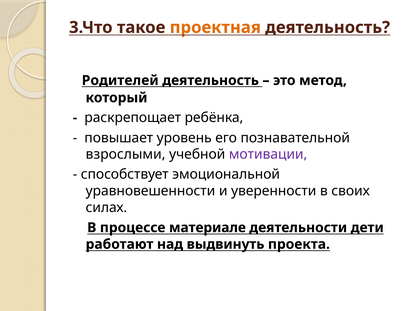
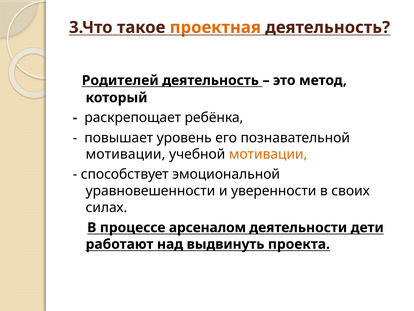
взрослыми: взрослыми -> мотивации (126, 154)
мотивации colour: purple -> orange (268, 154)
материале: материале -> арсеналом (207, 227)
